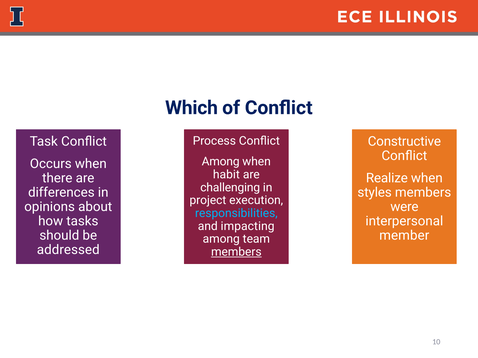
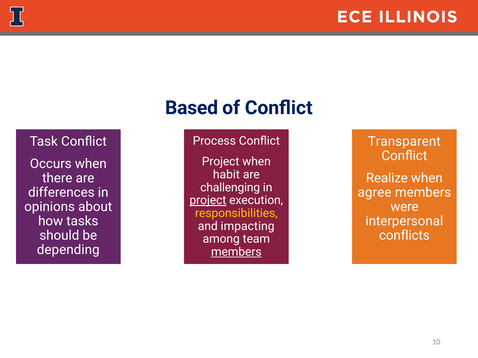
Which: Which -> Based (192, 108)
Constructive: Constructive -> Transparent (404, 142)
Among: Among -> Project (221, 162)
styles: styles -> agree (375, 193)
project underline: none -> present (208, 201)
responsibilities colour: light blue -> yellow (236, 214)
member: member -> conflicts (404, 236)
addressed: addressed -> depending (68, 250)
